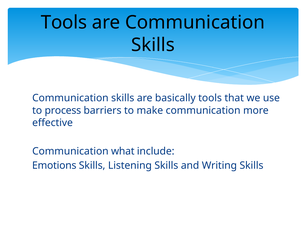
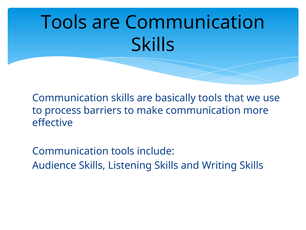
Communication what: what -> tools (123, 151)
Emotions: Emotions -> Audience (54, 165)
